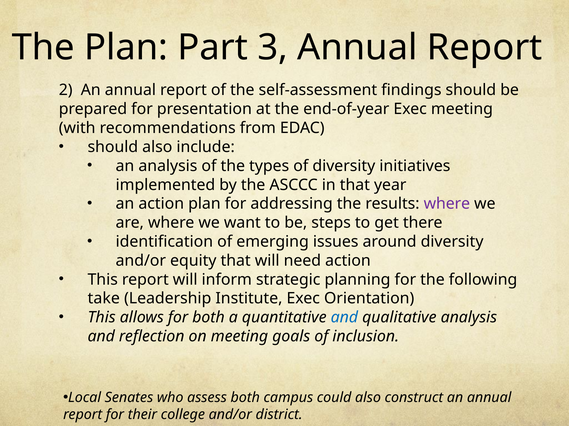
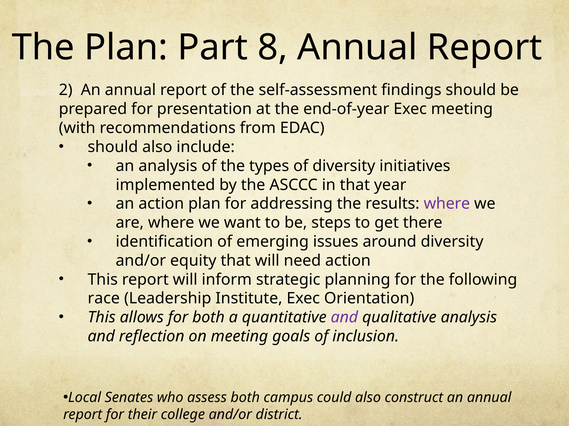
3: 3 -> 8 (273, 48)
take: take -> race (104, 299)
and colour: blue -> purple (344, 318)
